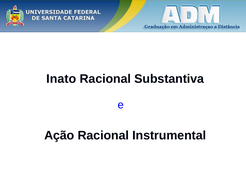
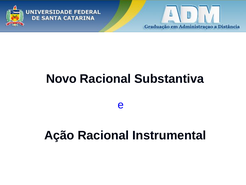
Inato: Inato -> Novo (61, 79)
